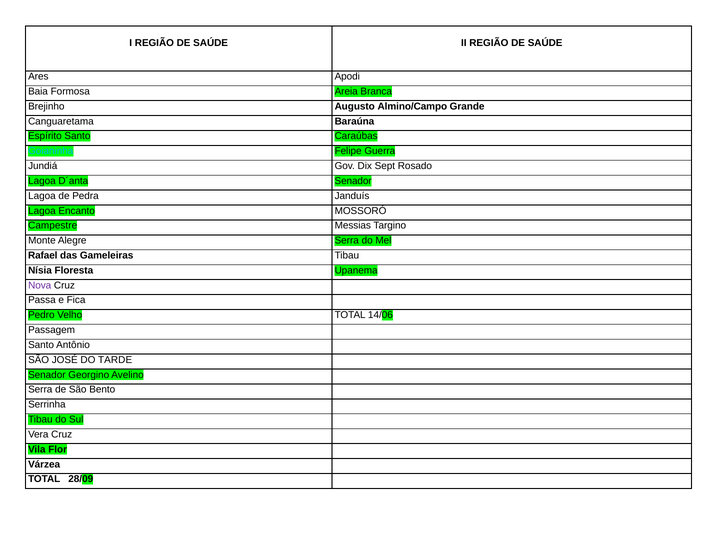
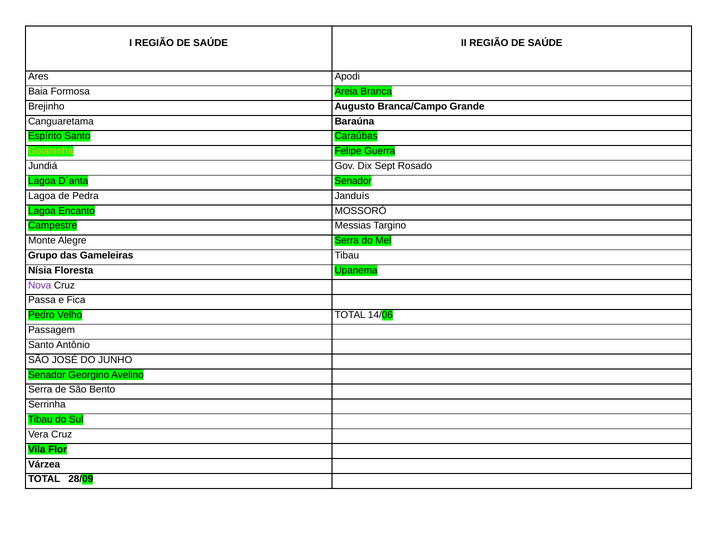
Almino/Campo: Almino/Campo -> Branca/Campo (412, 106)
Goianinha colour: light blue -> yellow (51, 151)
Rafael: Rafael -> Grupo (43, 255)
TARDE: TARDE -> JUNHO (115, 360)
